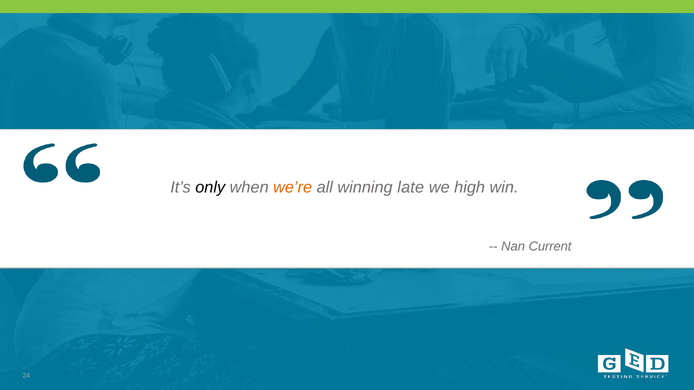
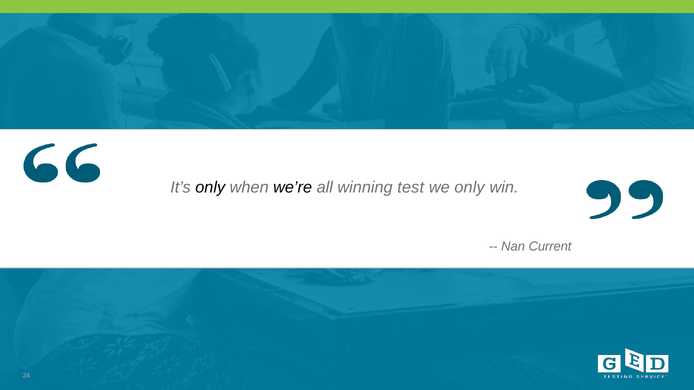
we’re colour: orange -> black (293, 188)
late: late -> test (411, 188)
we high: high -> only (470, 188)
